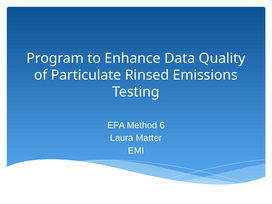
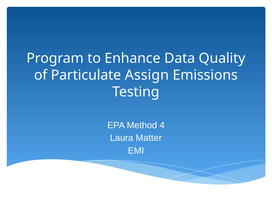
Rinsed: Rinsed -> Assign (147, 75)
6: 6 -> 4 (162, 125)
